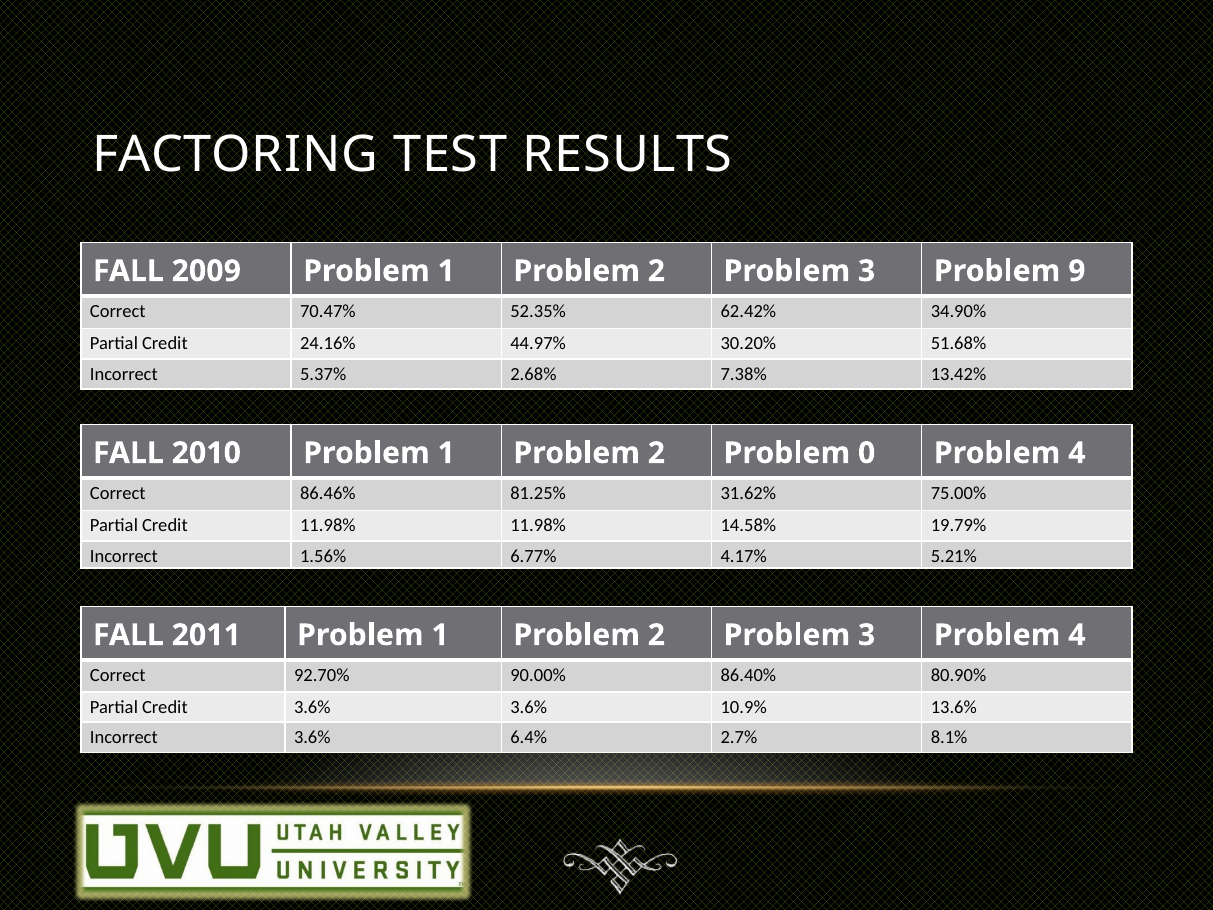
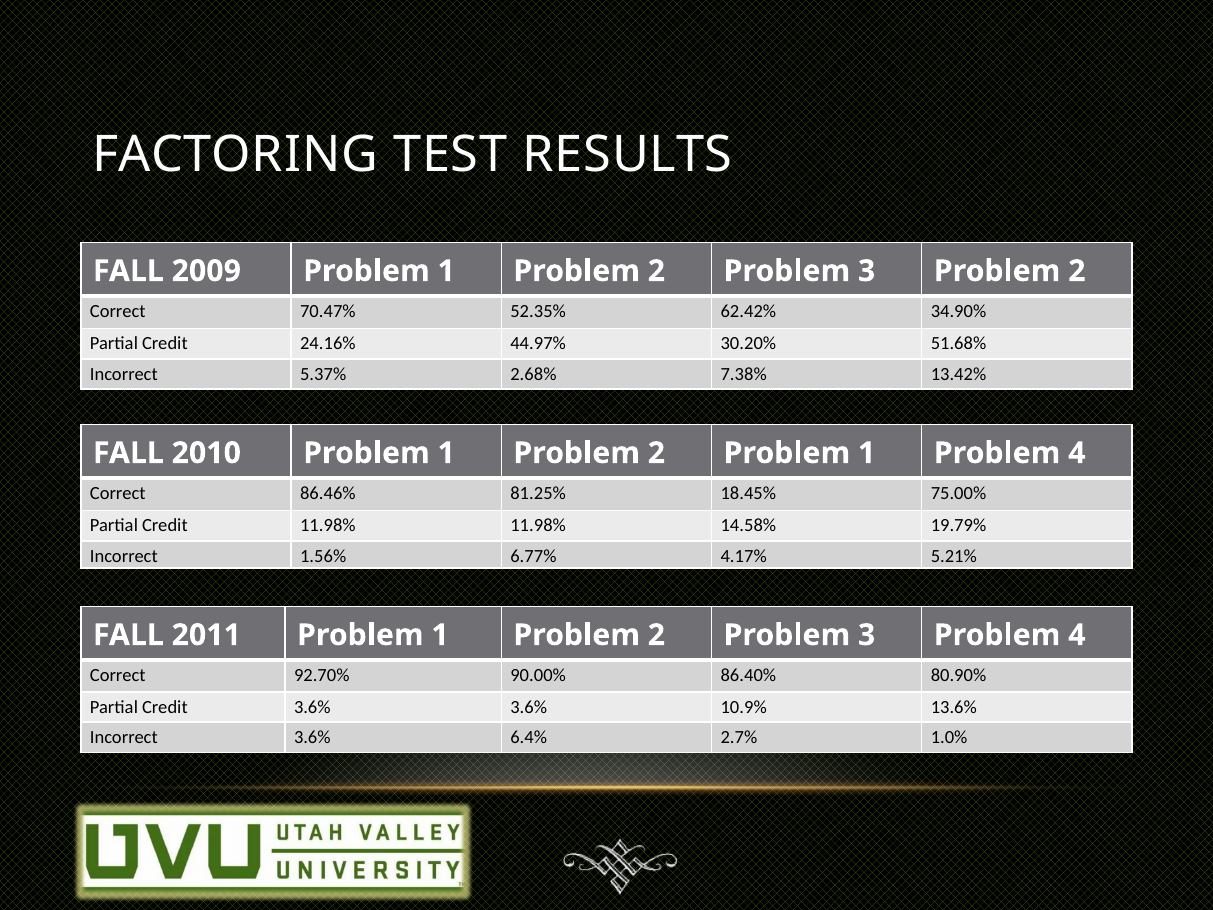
3 Problem 9: 9 -> 2 (1077, 271)
2 Problem 0: 0 -> 1 (867, 453)
31.62%: 31.62% -> 18.45% (748, 493)
8.1%: 8.1% -> 1.0% (949, 737)
